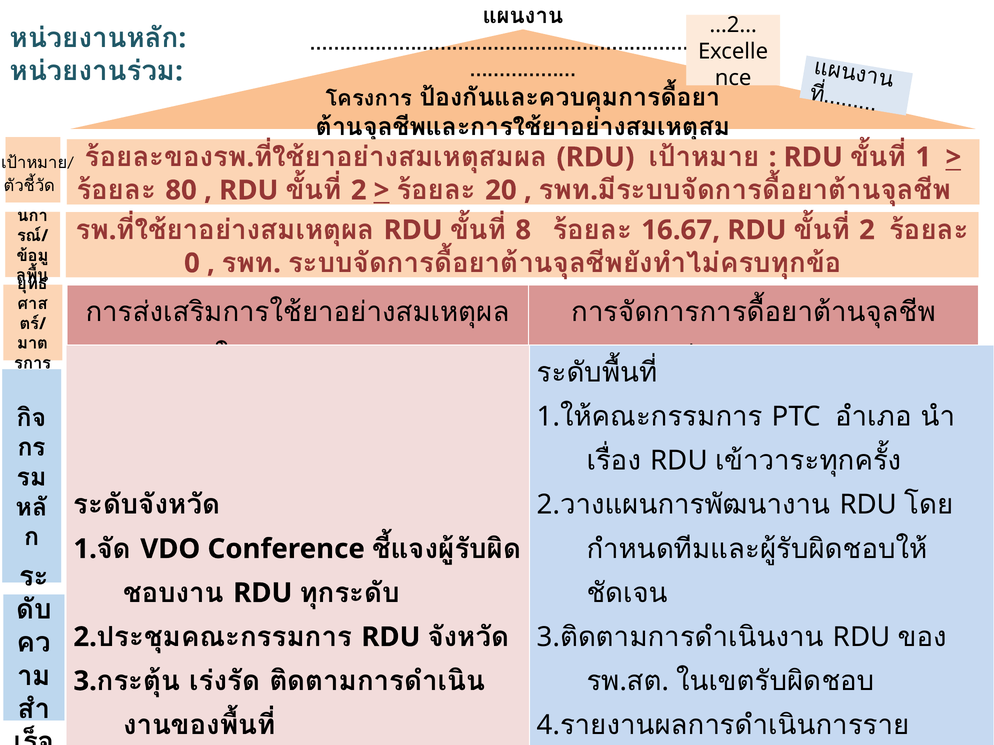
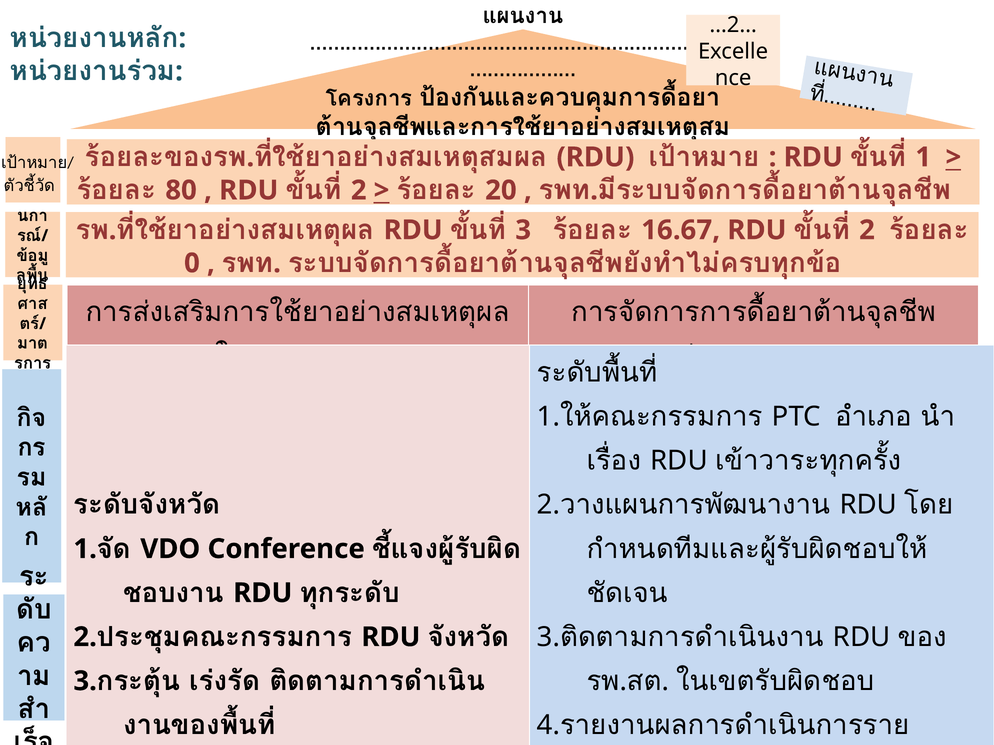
8: 8 -> 3 (523, 230)
